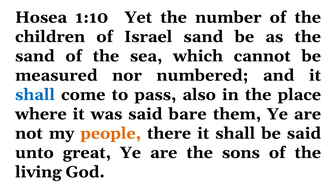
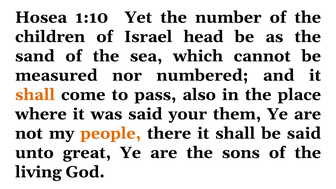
Israel sand: sand -> head (203, 37)
shall colour: blue -> orange (35, 95)
bare: bare -> your (188, 114)
